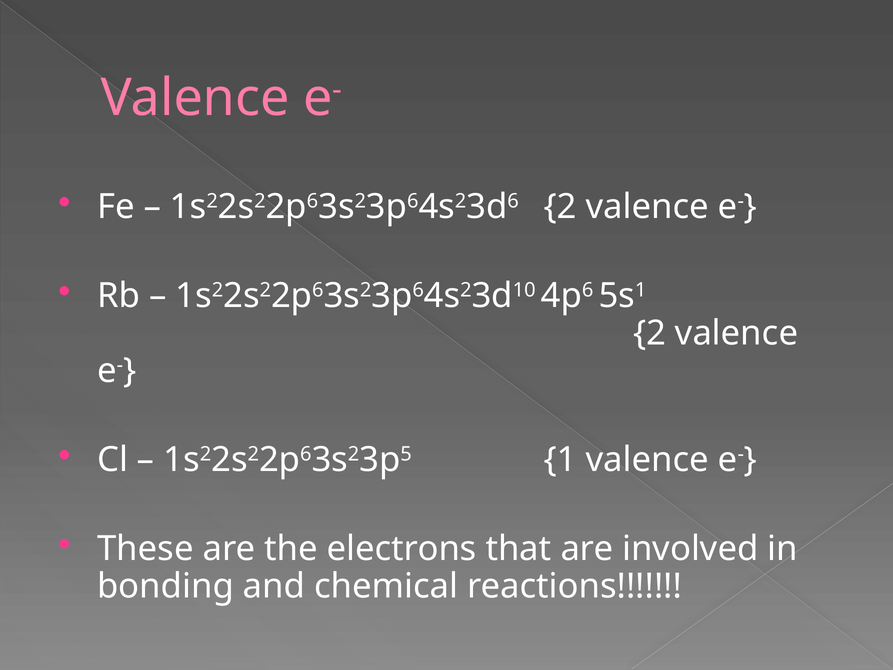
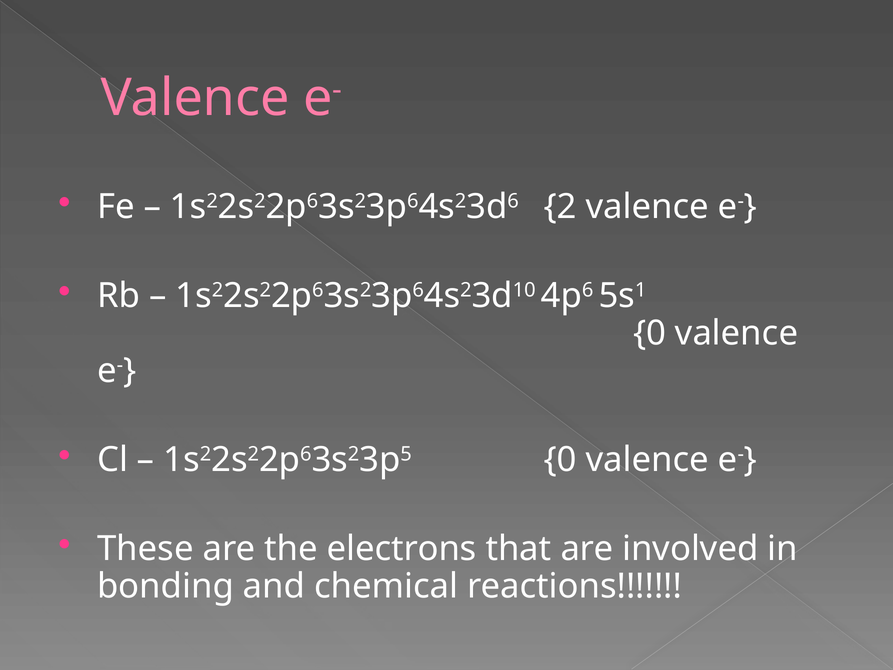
2: 2 -> 0 (650, 333)
1s22s22p63s23p5 1: 1 -> 0 (560, 460)
